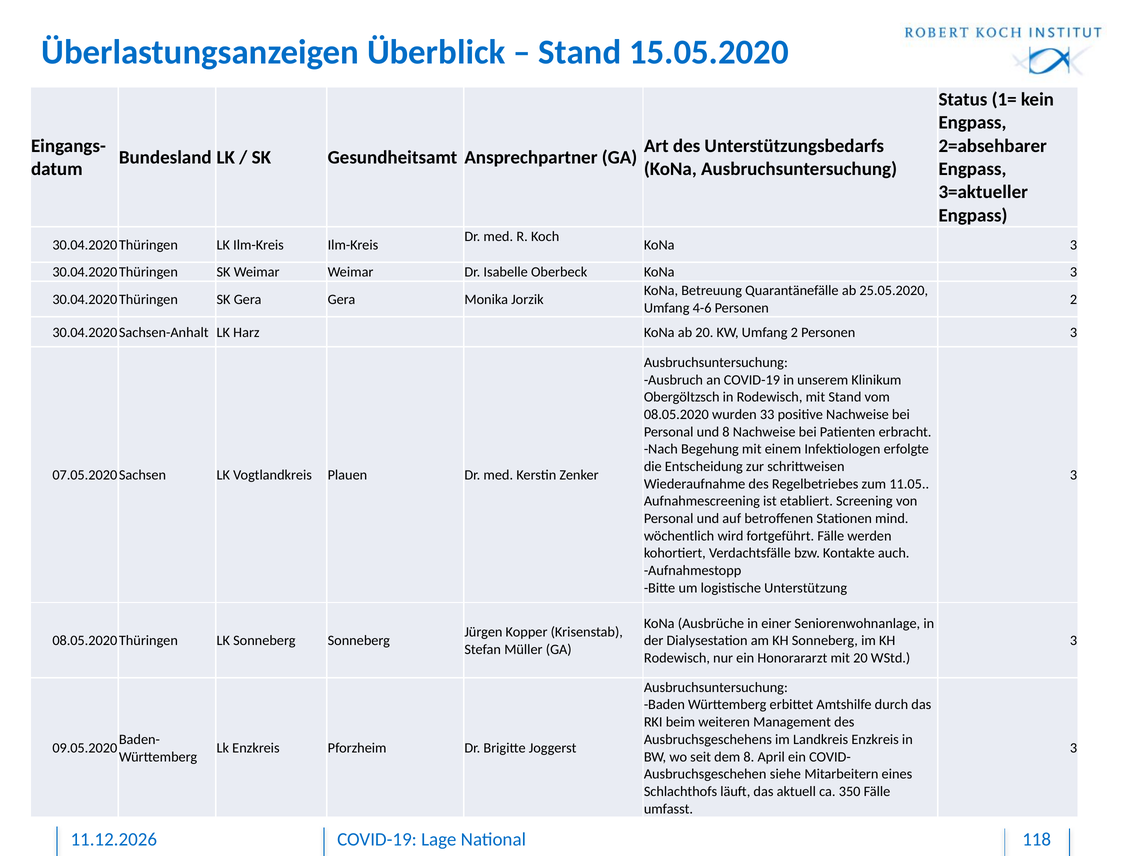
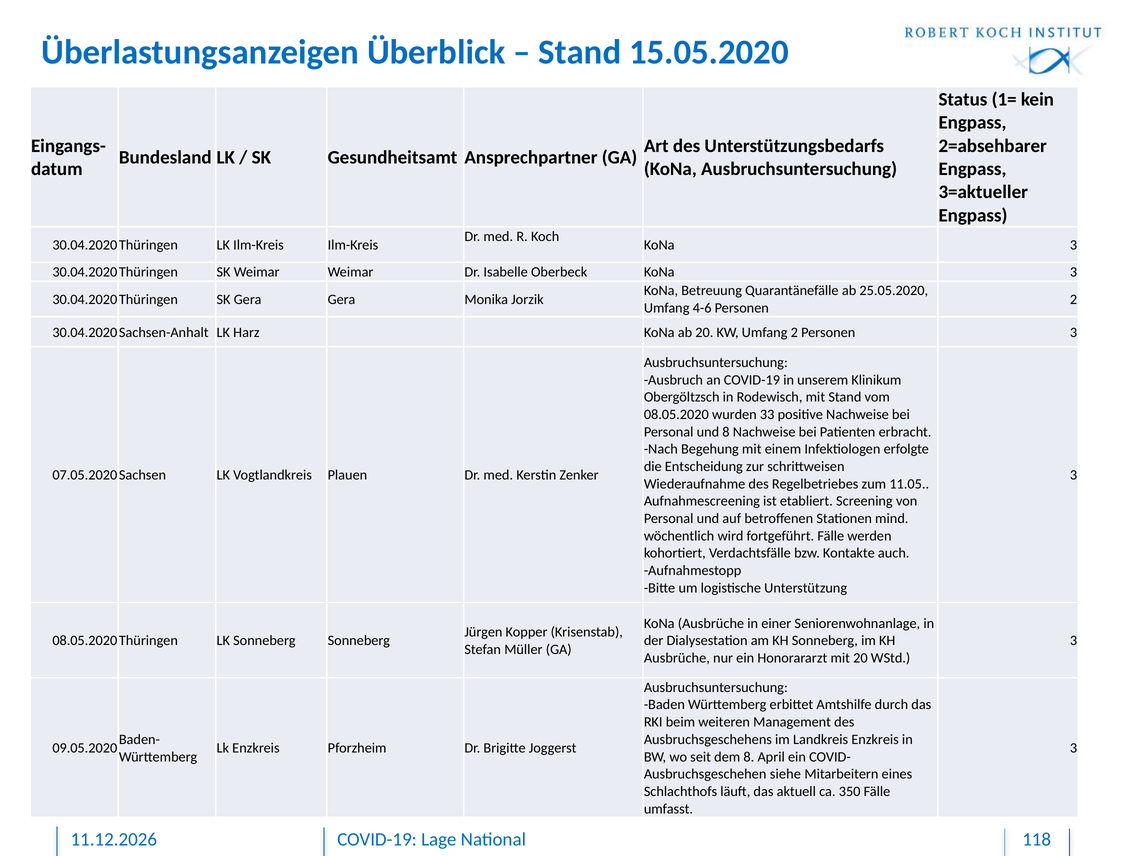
Rodewisch: Rodewisch -> Ausbrüche (677, 658)
